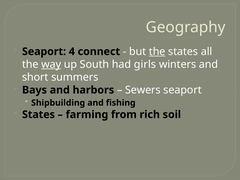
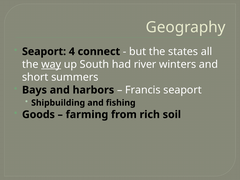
the underline: present -> none (157, 52)
girls: girls -> river (145, 64)
Sewers: Sewers -> Francis (143, 90)
States: States -> Goods (38, 115)
